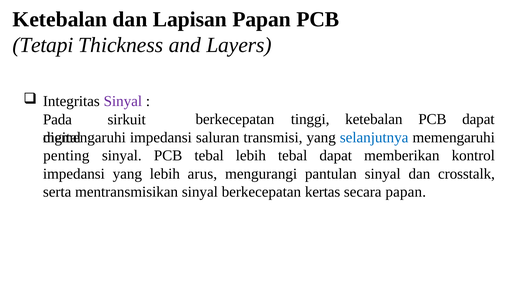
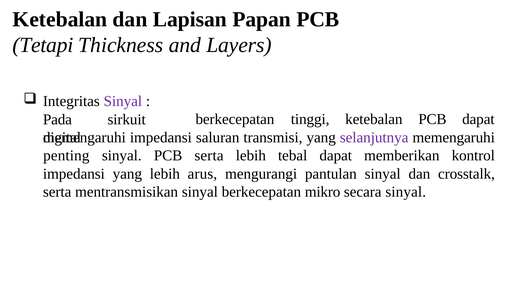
selanjutnya colour: blue -> purple (374, 138)
PCB tebal: tebal -> serta (209, 156)
kertas: kertas -> mikro (323, 192)
secara papan: papan -> sinyal (406, 192)
